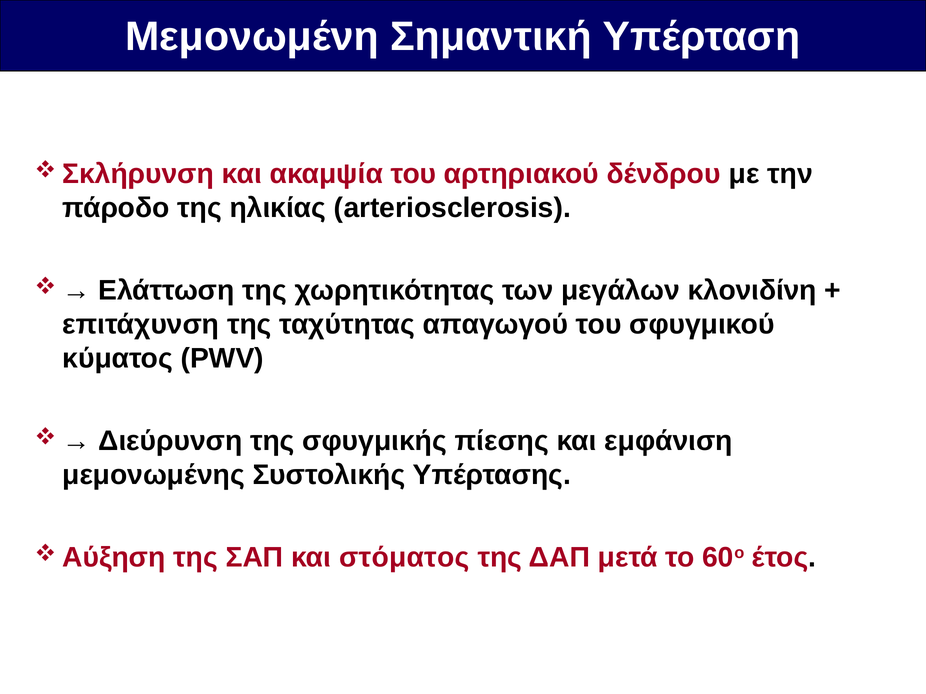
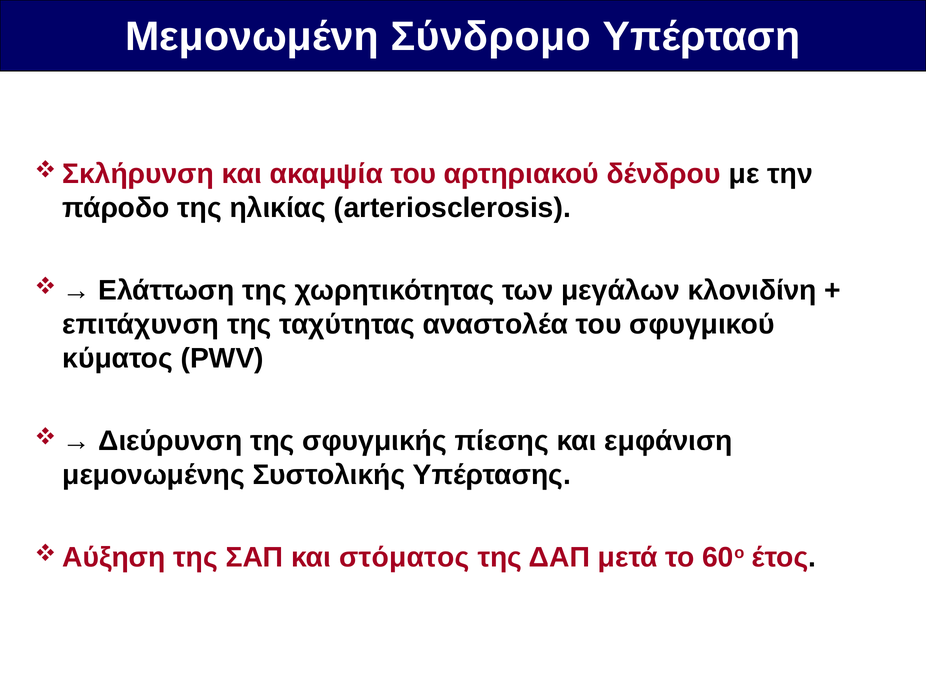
Σημαντική: Σημαντική -> Σύνδρομο (491, 37)
απαγωγού: απαγωγού -> αναστολέα (495, 324)
